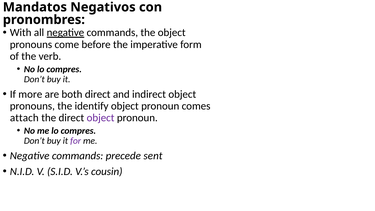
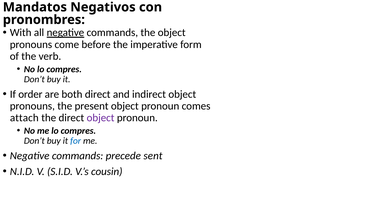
more: more -> order (30, 94)
identify: identify -> present (92, 106)
for colour: purple -> blue (76, 141)
